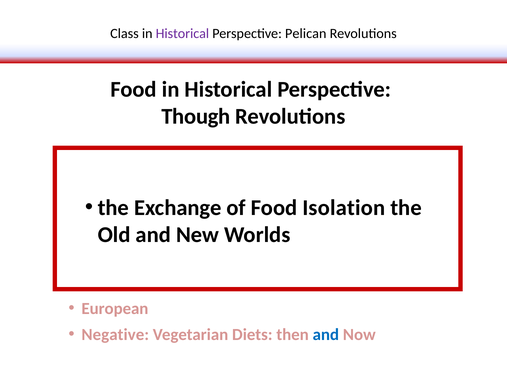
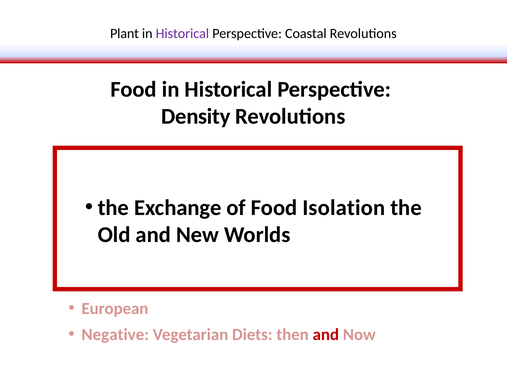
Class: Class -> Plant (125, 34)
Pelican: Pelican -> Coastal (306, 34)
Though: Though -> Density (196, 117)
and colour: blue -> red (326, 335)
